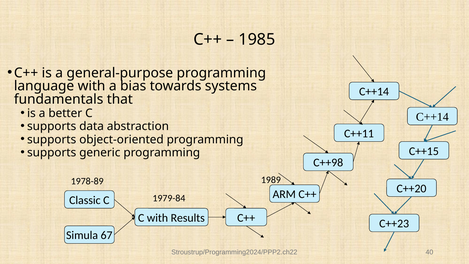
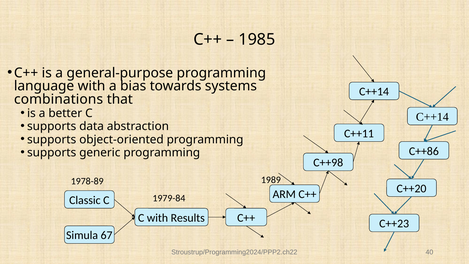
fundamentals: fundamentals -> combinations (59, 99)
C++15: C++15 -> C++86 (424, 151)
